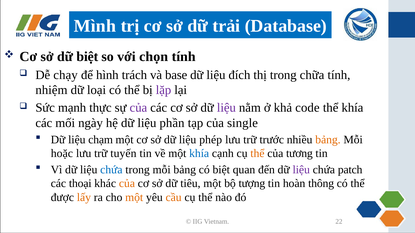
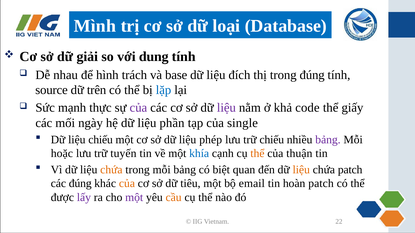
trải: trải -> loại (226, 26)
dữ biệt: biệt -> giải (87, 57)
chọn: chọn -> dung (154, 57)
chạy: chạy -> nhau (66, 75)
trong chữa: chữa -> đúng (312, 75)
nhiệm: nhiệm -> source (52, 90)
loại: loại -> trên (97, 90)
lặp colour: purple -> blue (164, 90)
thể khía: khía -> giấy (352, 108)
liệu chạm: chạm -> chiếu (101, 140)
trữ trước: trước -> chiếu (272, 140)
bảng colour: orange -> purple (328, 140)
tương: tương -> thuận (299, 154)
chứa colour: blue -> orange (111, 170)
liệu colour: purple -> orange (301, 170)
các thoại: thoại -> đúng (80, 184)
tượng: tượng -> email (252, 184)
hoàn thông: thông -> patch (321, 184)
lấy colour: orange -> purple (84, 198)
một colour: orange -> purple (134, 198)
